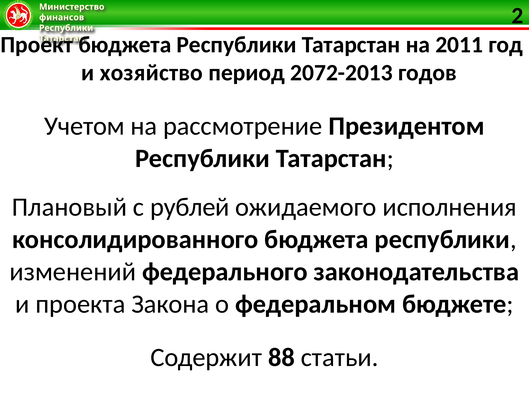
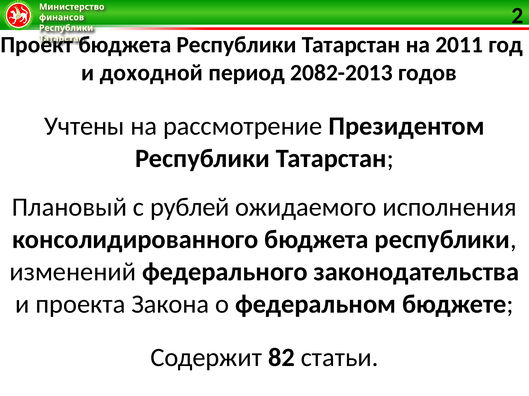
хозяйство: хозяйство -> доходной (151, 73)
2072-2013: 2072-2013 -> 2082-2013 (342, 73)
Учетом: Учетом -> Учтены (84, 126)
88: 88 -> 82 (281, 358)
